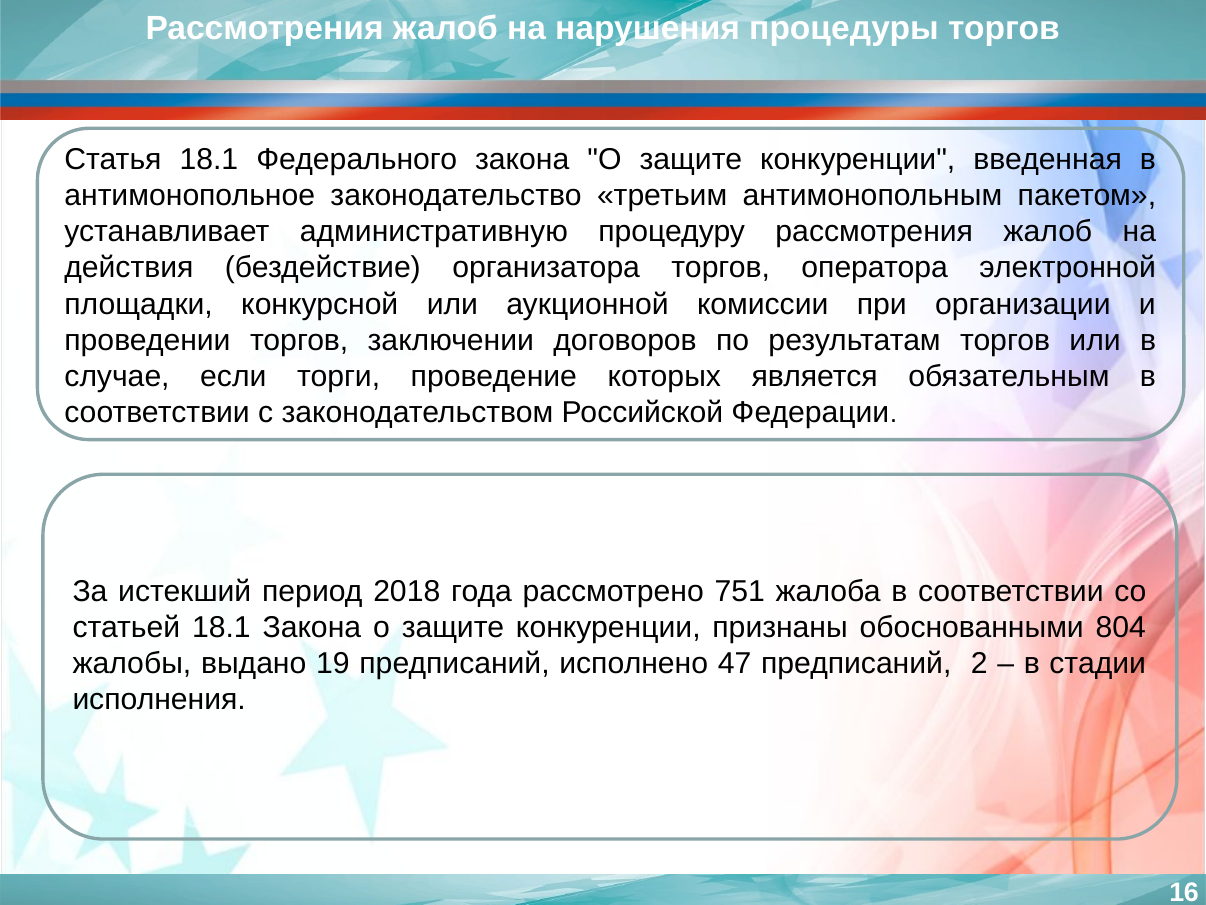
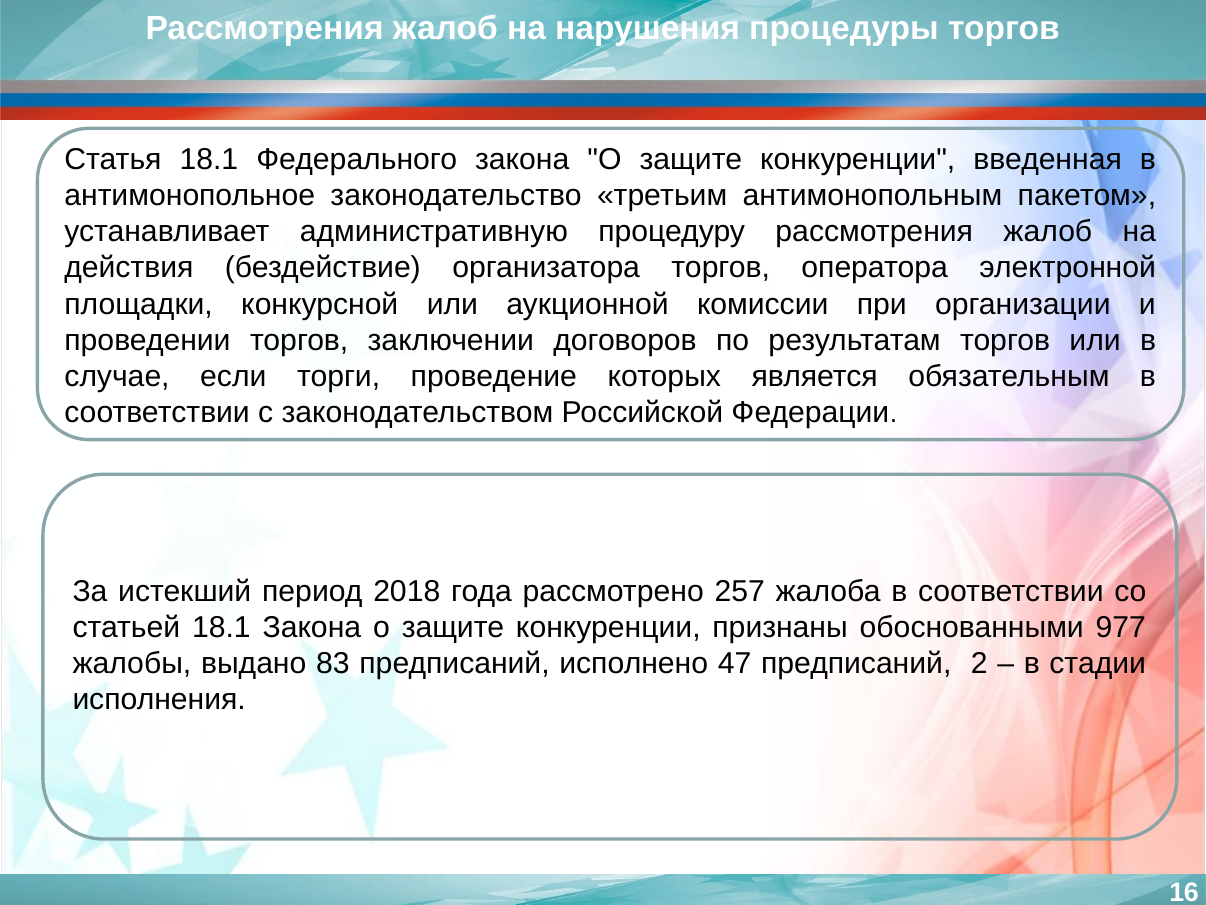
751: 751 -> 257 (740, 591)
804: 804 -> 977 (1121, 627)
19: 19 -> 83 (333, 663)
